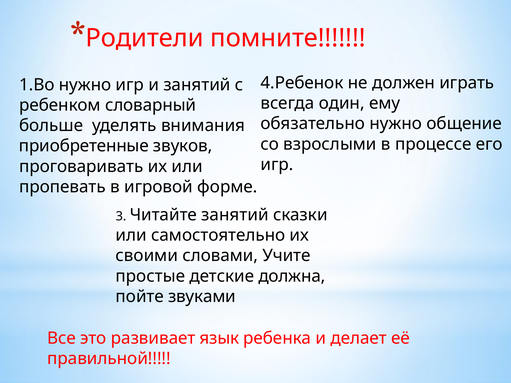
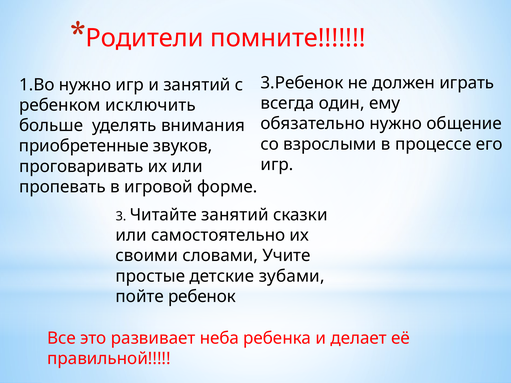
4.Ребенок: 4.Ребенок -> 3.Ребенок (302, 83)
словарный: словарный -> исключить (150, 105)
должна: должна -> зубами (292, 276)
звуками: звуками -> ребенок (202, 297)
язык: язык -> неба (219, 338)
